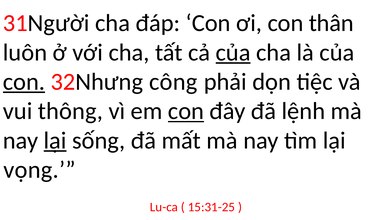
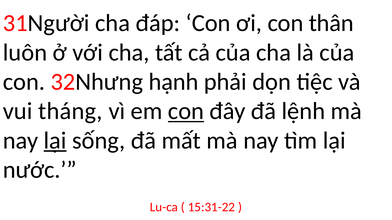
của underline: present -> none (233, 53)
con underline: present -> none (24, 82)
công: công -> hạnh (174, 82)
thông: thông -> tháng (70, 111)
vọng: vọng -> nước (40, 170)
15:31-25: 15:31-25 -> 15:31-22 (211, 208)
